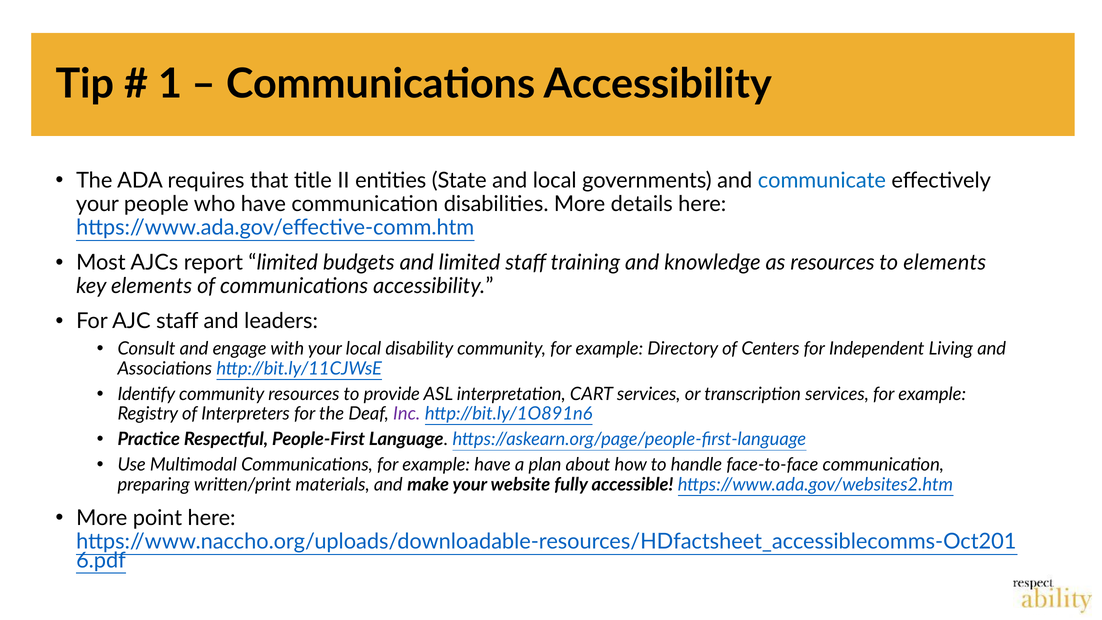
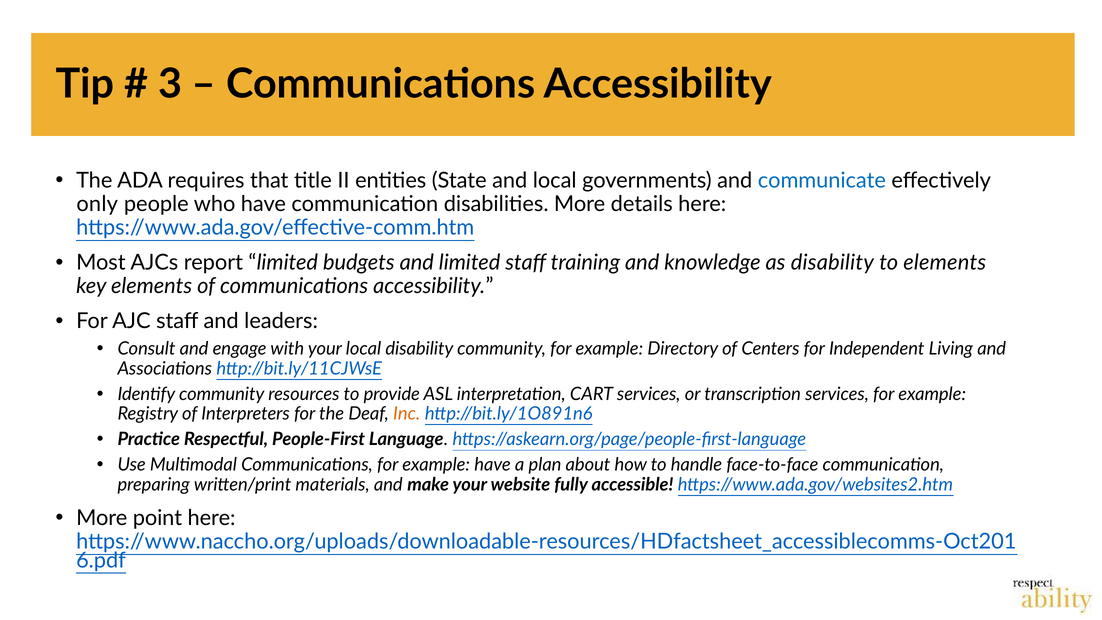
1: 1 -> 3 (170, 84)
your: your -> only (97, 204)
as resources: resources -> disability (832, 263)
Inc colour: purple -> orange (407, 414)
